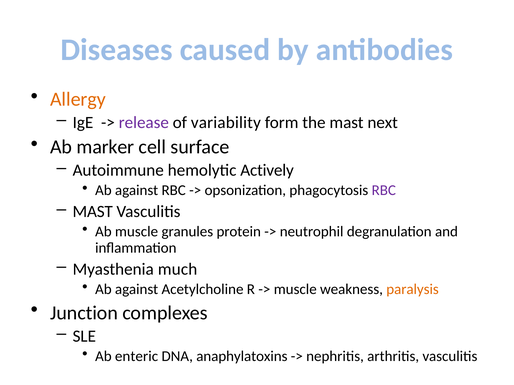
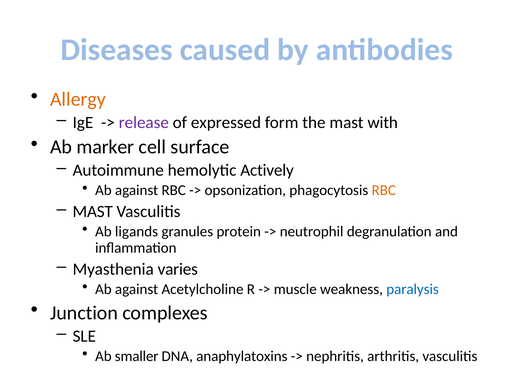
variability: variability -> expressed (226, 123)
next: next -> with (383, 123)
RBC colour: purple -> orange (384, 191)
Ab muscle: muscle -> ligands (137, 232)
much: much -> varies (178, 269)
paralysis colour: orange -> blue (413, 290)
enteric: enteric -> smaller (137, 357)
